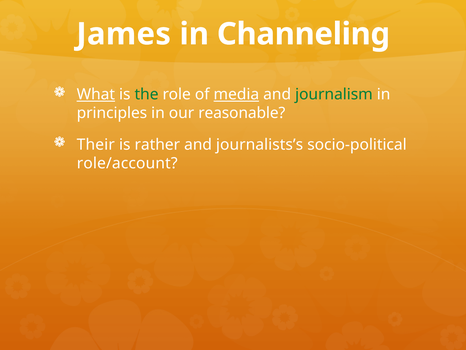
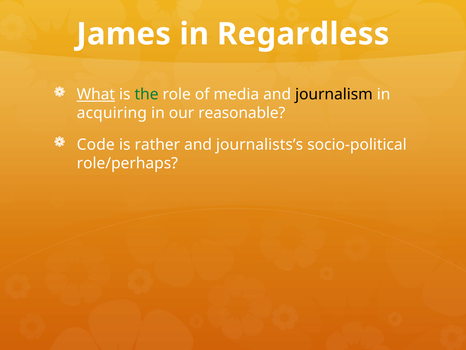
Channeling: Channeling -> Regardless (303, 34)
media underline: present -> none (236, 94)
journalism colour: green -> black (334, 94)
principles: principles -> acquiring (112, 113)
Their: Their -> Code (96, 145)
role/account: role/account -> role/perhaps (127, 163)
